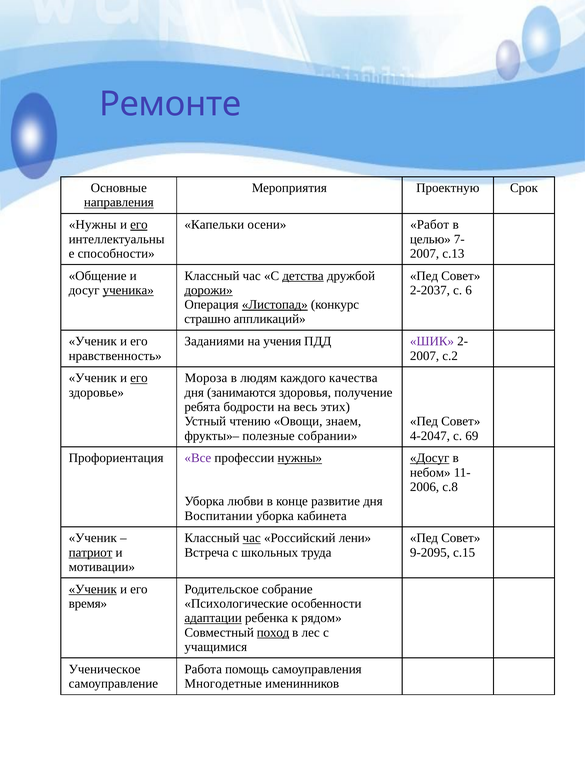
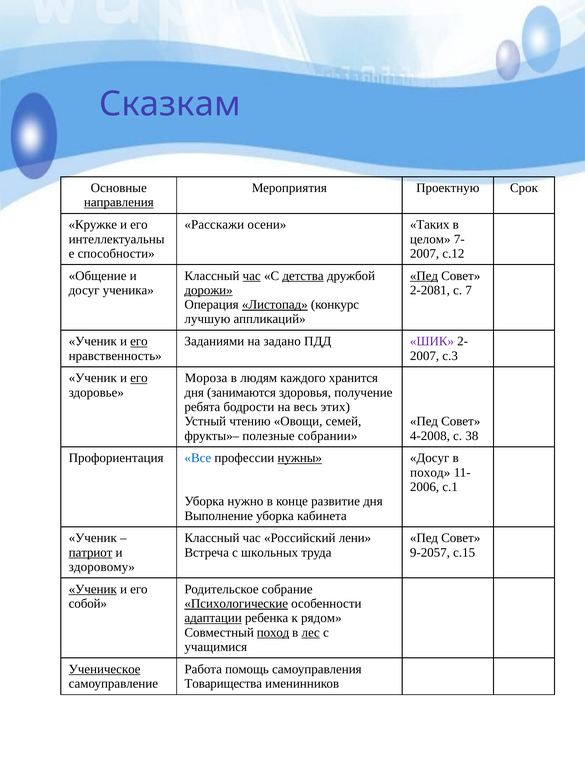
Ремонте: Ремонте -> Сказкам (170, 104)
Нужны: Нужны -> Кружке (93, 225)
его underline: present -> none (139, 225)
Капельки: Капельки -> Расскажи (214, 225)
Работ: Работ -> Таких (430, 225)
целью: целью -> целом (430, 239)
с.13: с.13 -> с.12 (453, 253)
час underline: none -> present (252, 276)
Пед underline: none -> present (424, 276)
ученика underline: present -> none (128, 290)
2-2037: 2-2037 -> 2-2081 (430, 290)
6: 6 -> 7 (469, 290)
страшно: страшно -> лучшую (207, 319)
его underline: none -> present (139, 341)
учения: учения -> задано (282, 341)
с.2: с.2 -> с.3 (450, 356)
качества: качества -> хранится (353, 378)
знаем: знаем -> семей (344, 421)
4-2047: 4-2047 -> 4-2008 (430, 436)
69: 69 -> 38 (472, 436)
Все colour: purple -> blue (198, 458)
Досуг underline: present -> none (430, 458)
небом: небом -> поход (430, 472)
с.8: с.8 -> с.1 (450, 487)
любви: любви -> нужно (245, 501)
Воспитании: Воспитании -> Выполнение (219, 516)
час underline: present -> none (252, 538)
9-2095: 9-2095 -> 9-2057 (430, 552)
мотивации: мотивации -> здоровому (102, 567)
время: время -> собой (88, 604)
Психологические underline: none -> present (236, 604)
лес underline: none -> present (311, 632)
Ученическое underline: none -> present (105, 669)
Многодетные: Многодетные -> Товарищества (223, 684)
